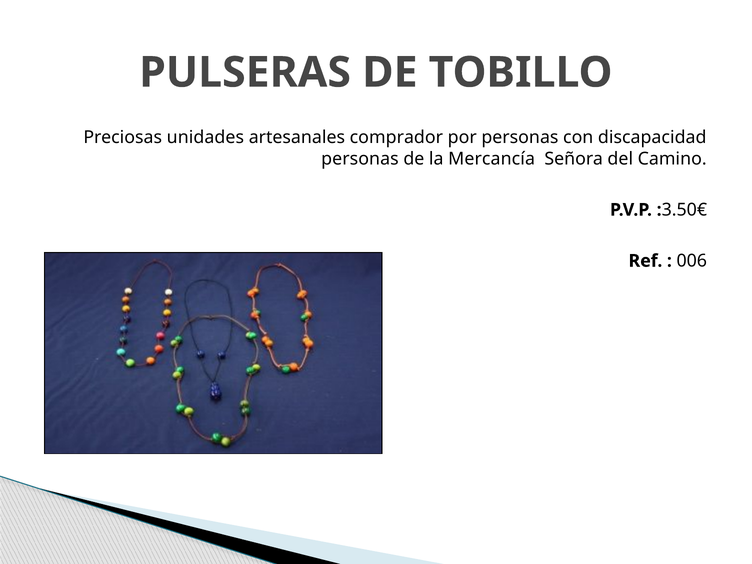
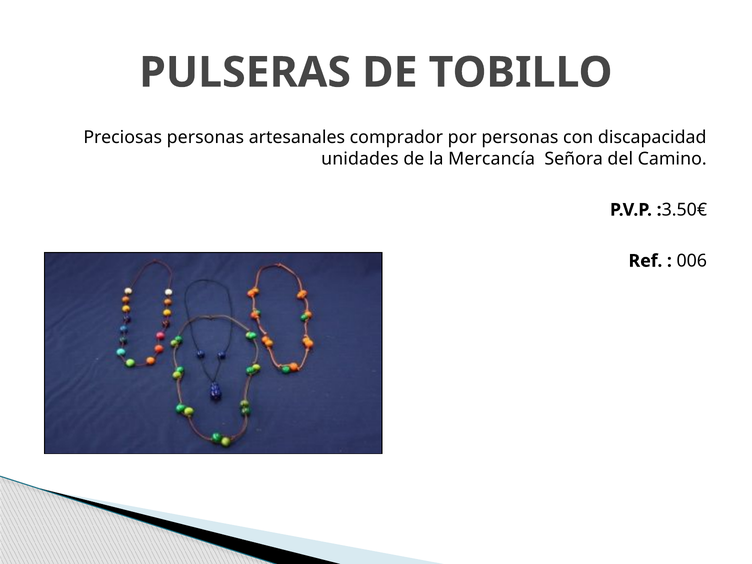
Preciosas unidades: unidades -> personas (205, 137)
personas: personas -> unidades (360, 159)
